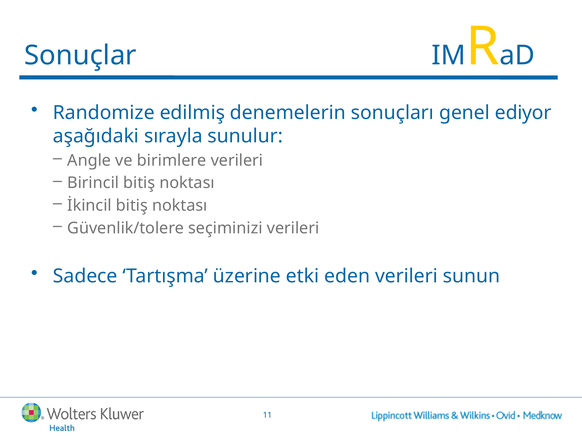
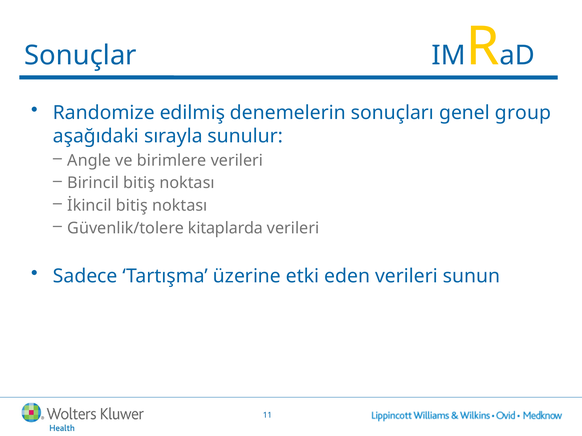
ediyor: ediyor -> group (523, 113)
seçiminizi: seçiminizi -> kitaplarda (225, 228)
